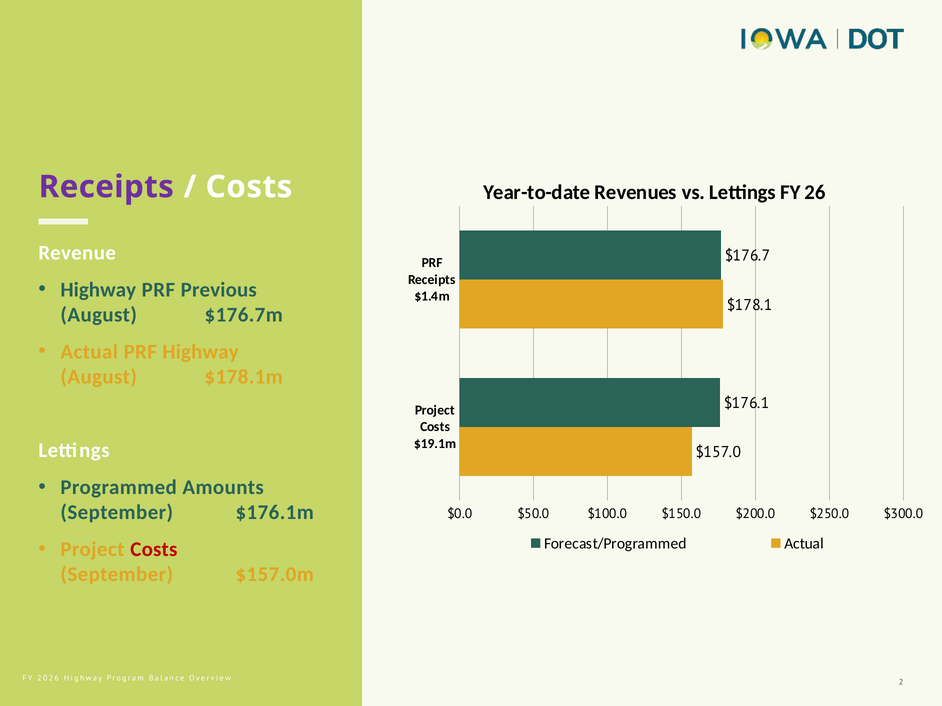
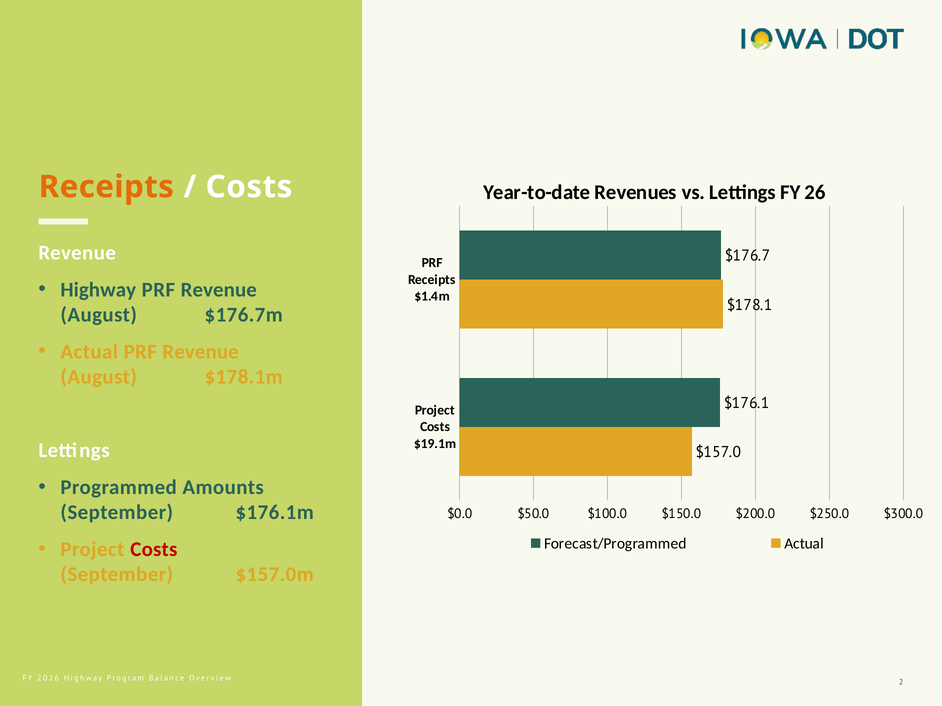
Receipts colour: purple -> orange (106, 187)
Previous: Previous -> Revenue (219, 290)
Actual PRF Highway: Highway -> Revenue (201, 352)
